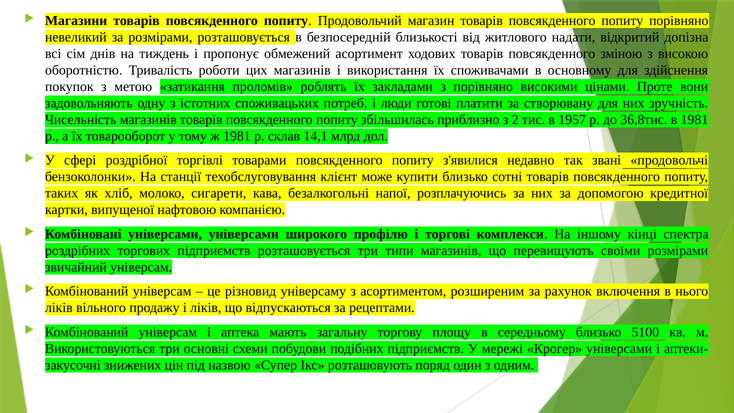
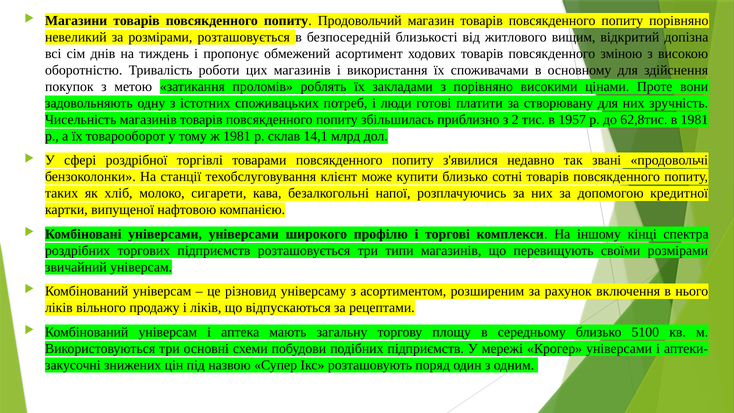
надати: надати -> вищим (574, 37)
36,8тис: 36,8тис -> 62,8тис (644, 120)
